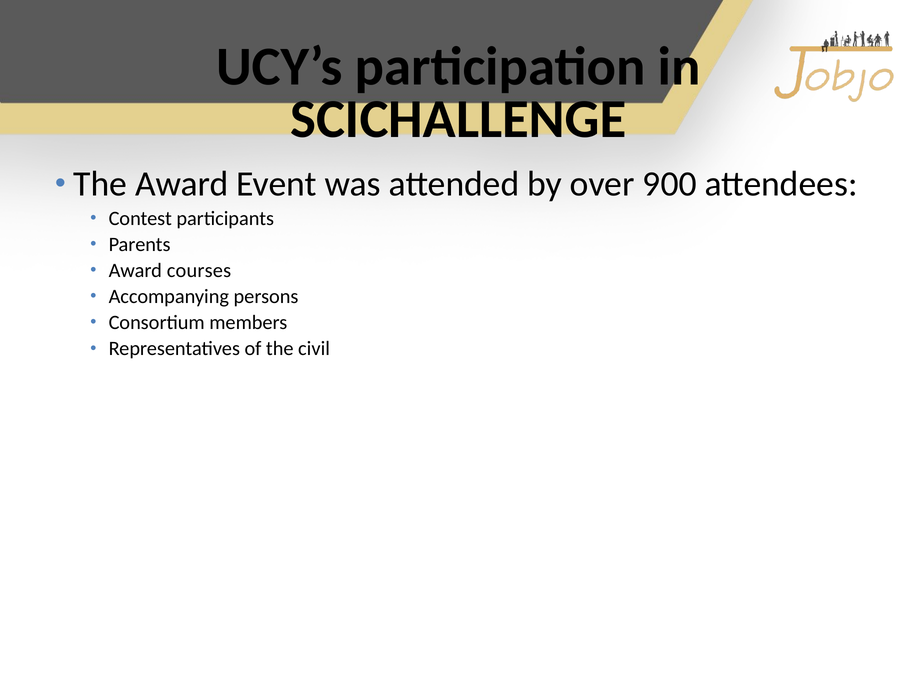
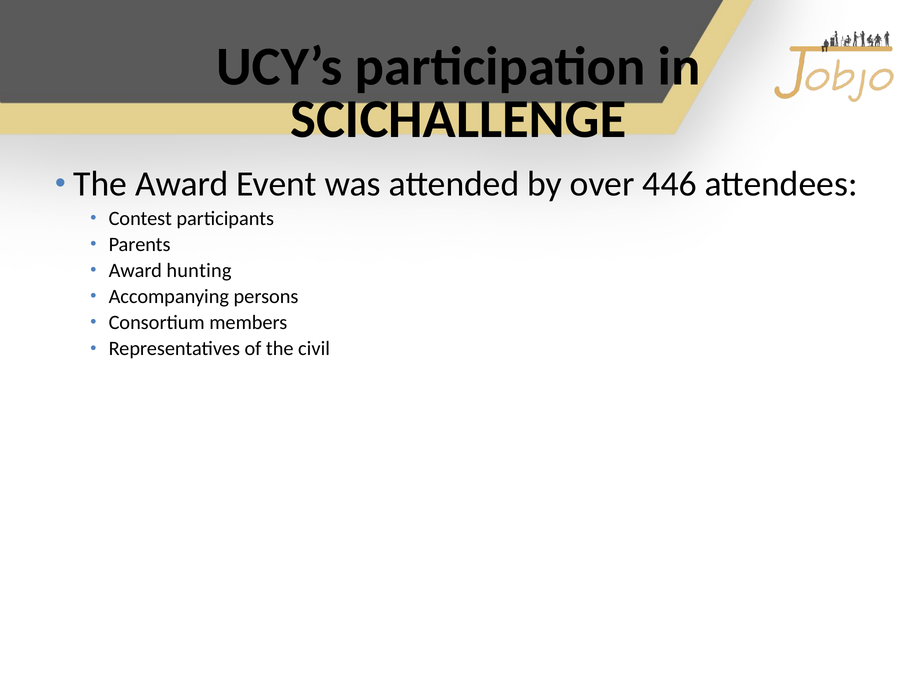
900: 900 -> 446 (670, 184)
courses: courses -> hunting (199, 271)
